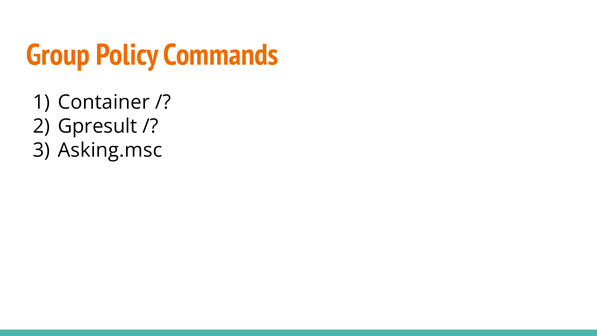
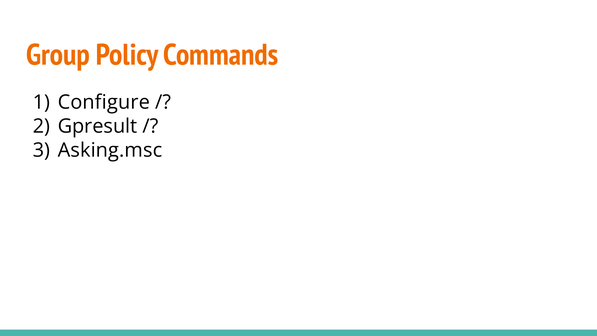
Container: Container -> Configure (104, 102)
